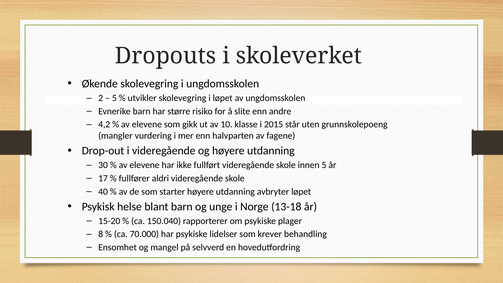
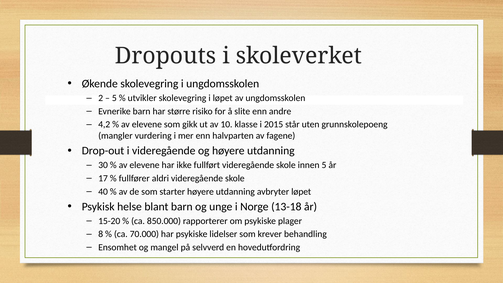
150.040: 150.040 -> 850.000 (164, 221)
